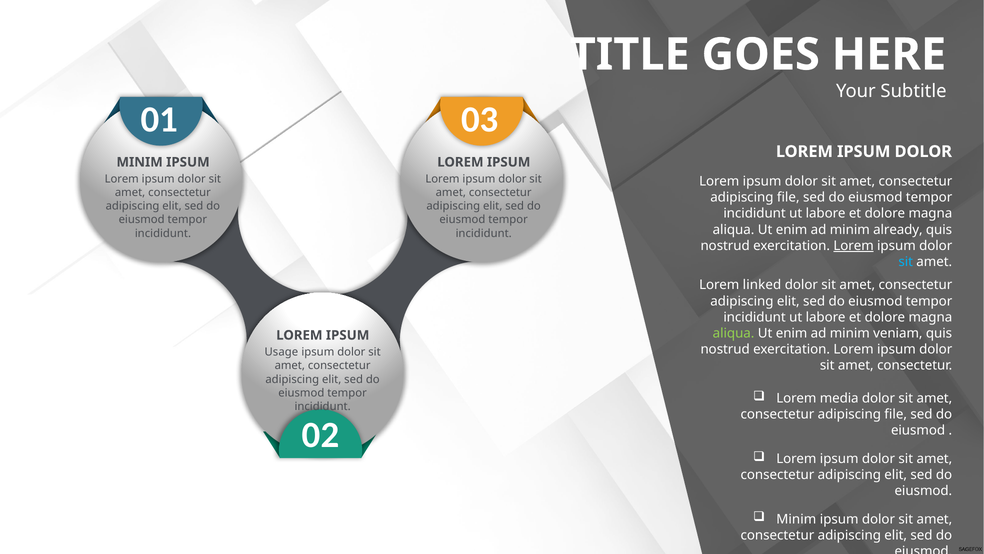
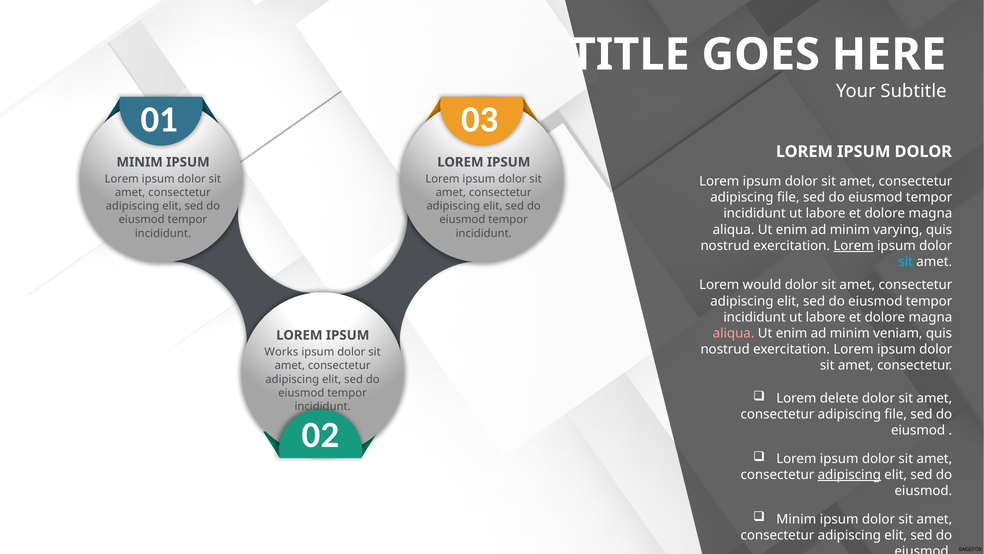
already: already -> varying (898, 229)
linked: linked -> would (762, 285)
aliqua colour: light green -> pink (734, 333)
Usage: Usage -> Works (281, 352)
media: media -> delete (839, 398)
adipiscing underline: none -> present (849, 474)
